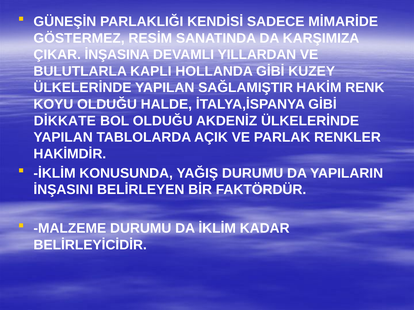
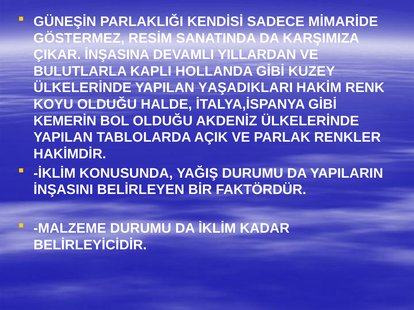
SAĞLAMIŞTIR: SAĞLAMIŞTIR -> YAŞADIKLARI (246, 88)
DİKKATE: DİKKATE -> KEMERİN (65, 121)
